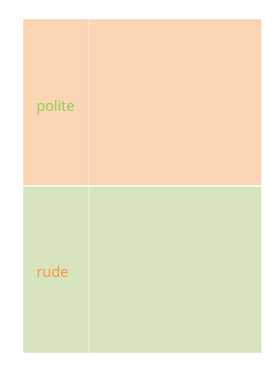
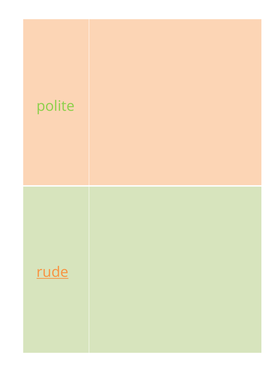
rude underline: none -> present (52, 273)
